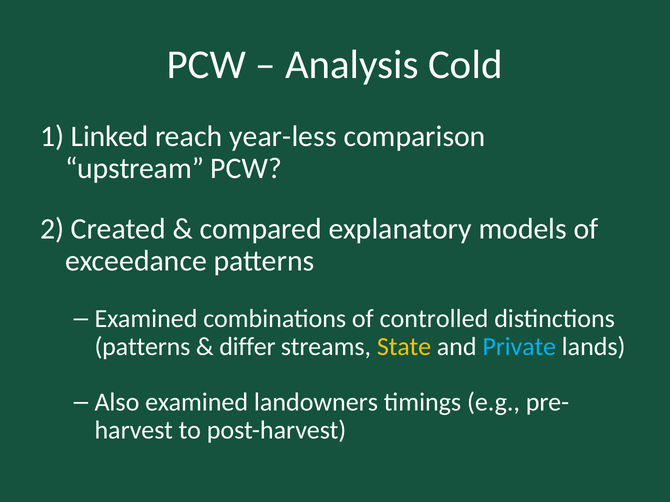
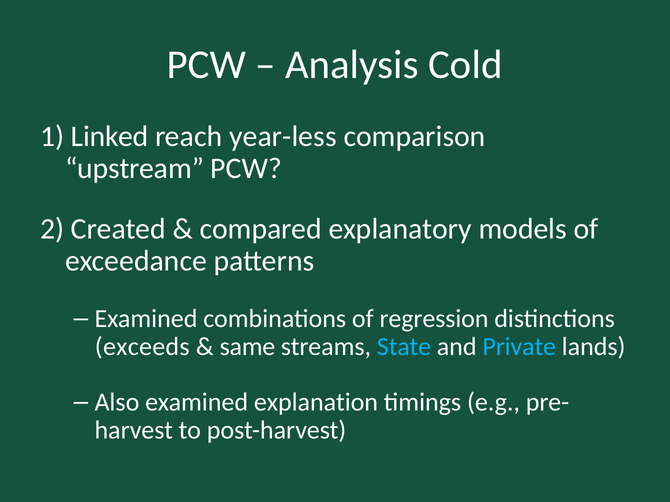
controlled: controlled -> regression (434, 319)
patterns: patterns -> exceeds (142, 347)
differ: differ -> same (247, 347)
State colour: yellow -> light blue (404, 347)
landowners: landowners -> explanation (316, 403)
